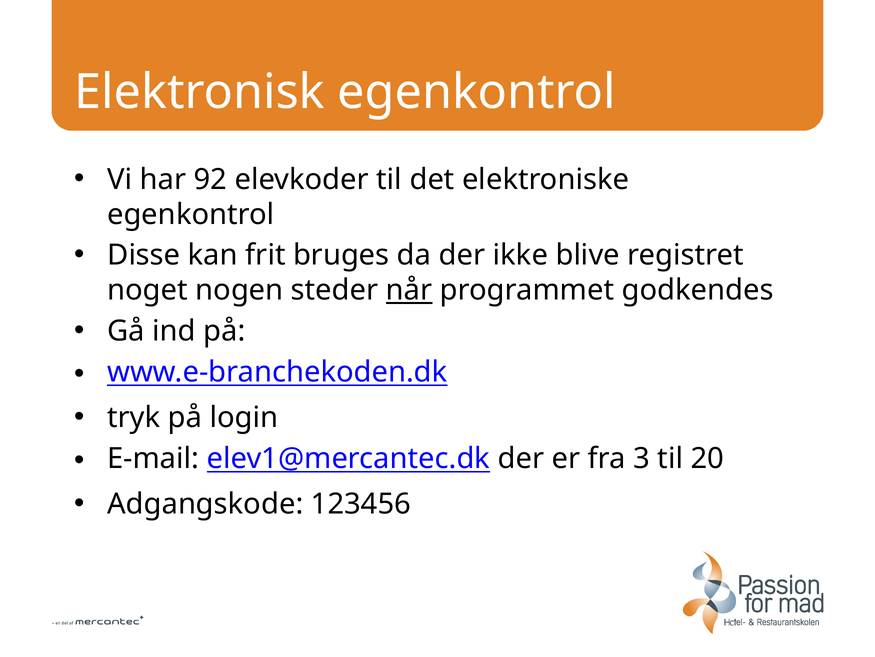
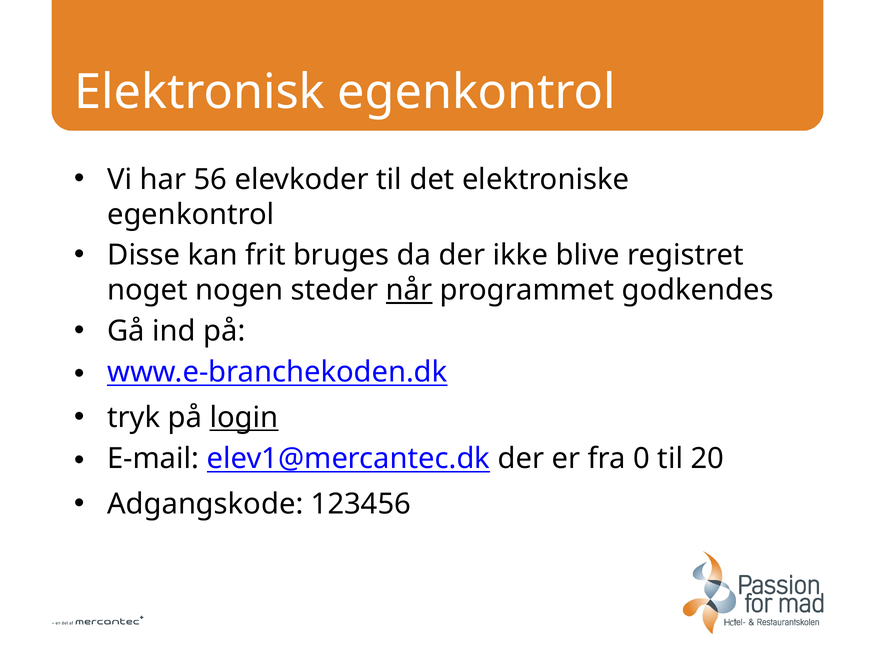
92: 92 -> 56 (210, 179)
login underline: none -> present (244, 417)
3: 3 -> 0 (642, 458)
